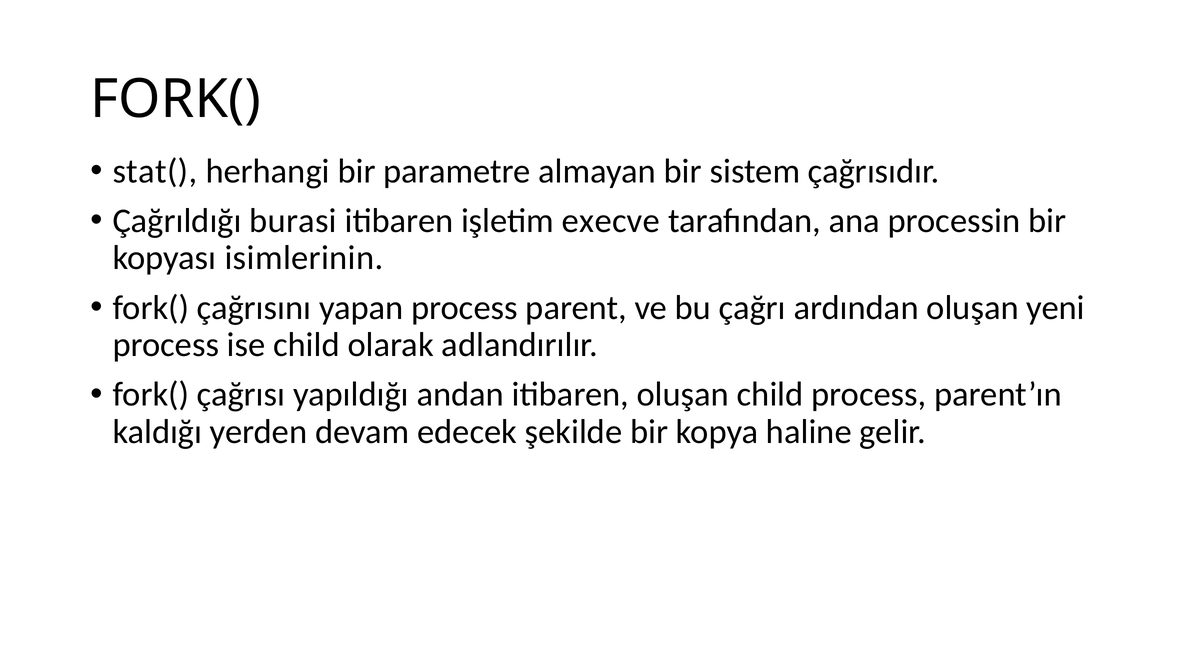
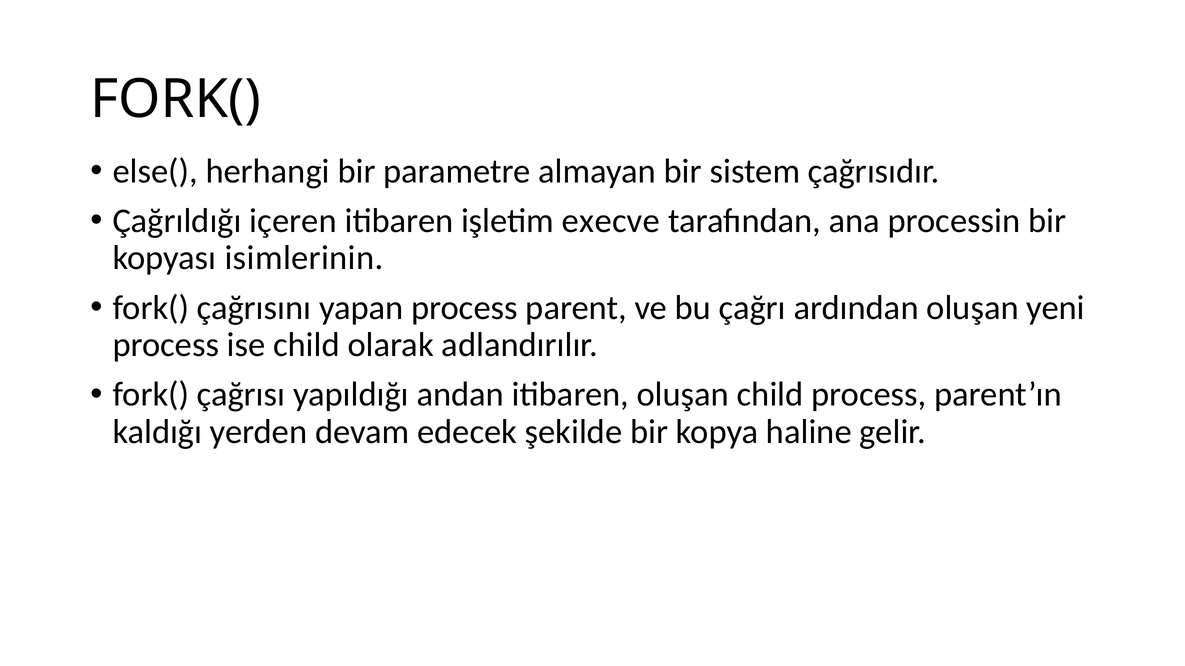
stat(: stat( -> else( (155, 171)
burasi: burasi -> içeren (293, 221)
